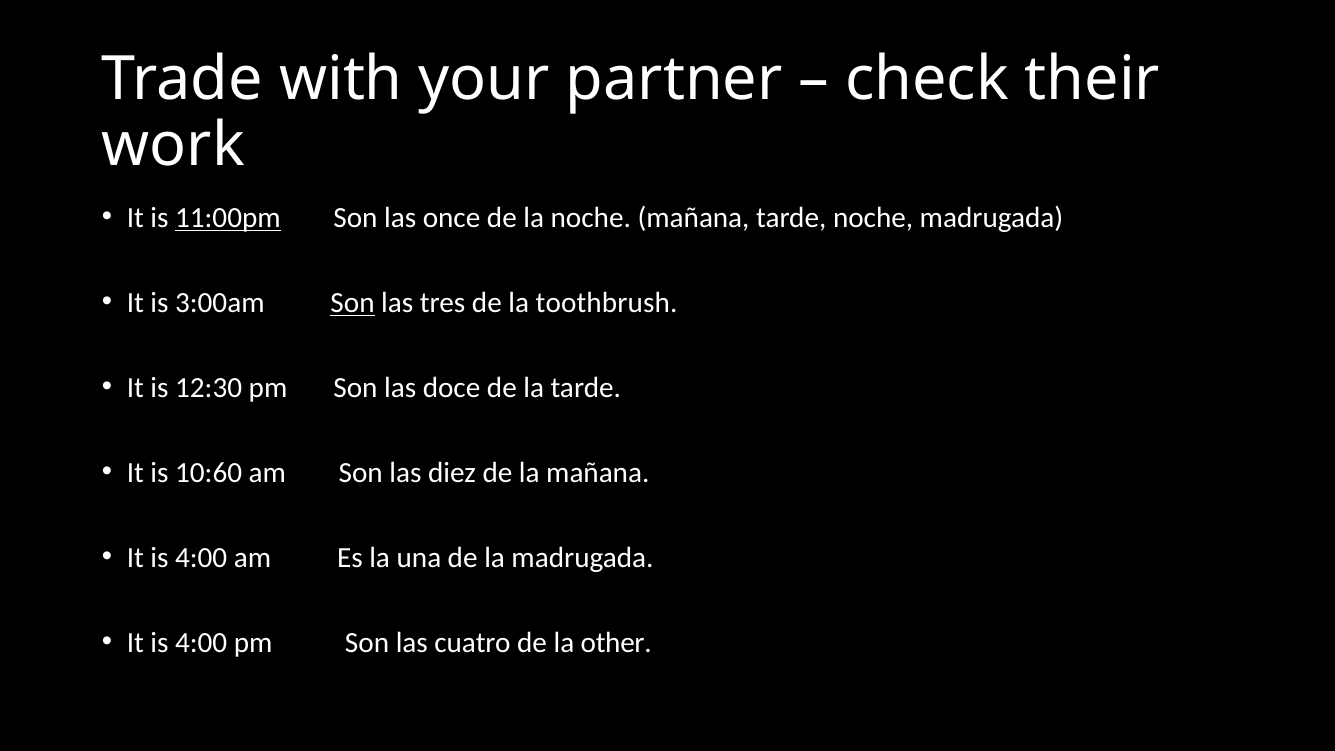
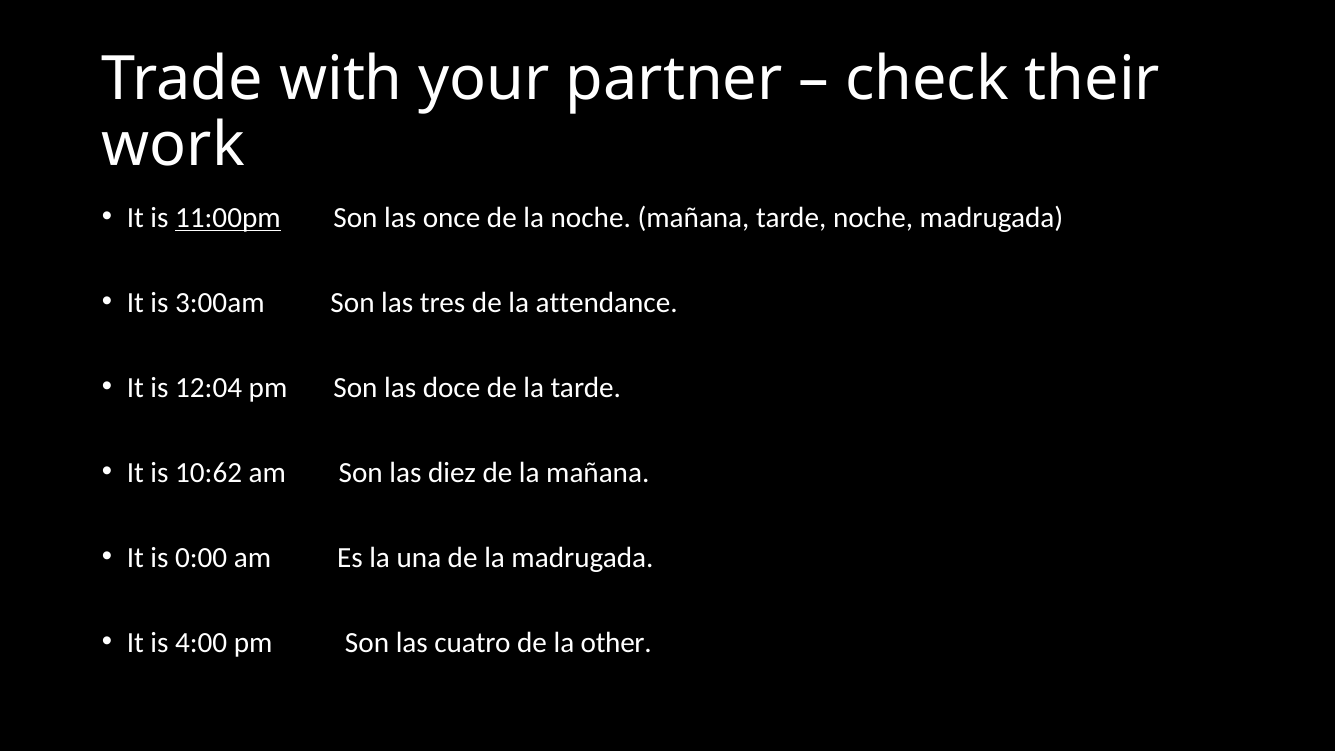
Son underline: present -> none (353, 303)
toothbrush: toothbrush -> attendance (607, 303)
12:30: 12:30 -> 12:04 (209, 388)
10:60: 10:60 -> 10:62 (209, 473)
4:00: 4:00 -> 0:00 (201, 558)
